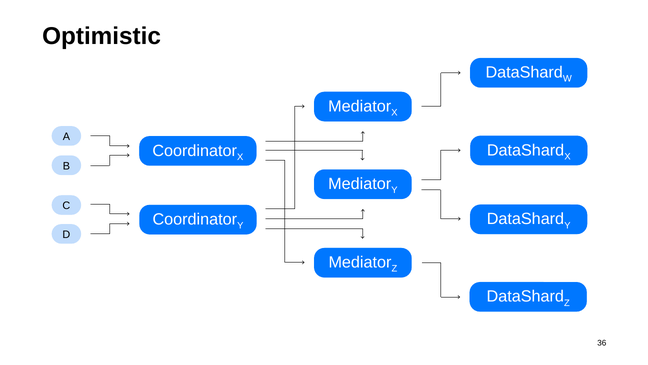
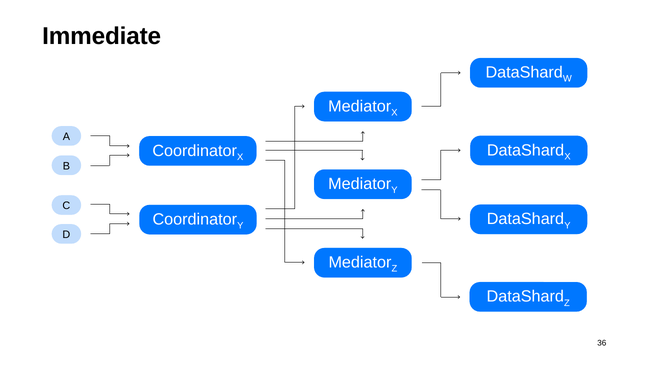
Optimistic: Optimistic -> Immediate (102, 36)
